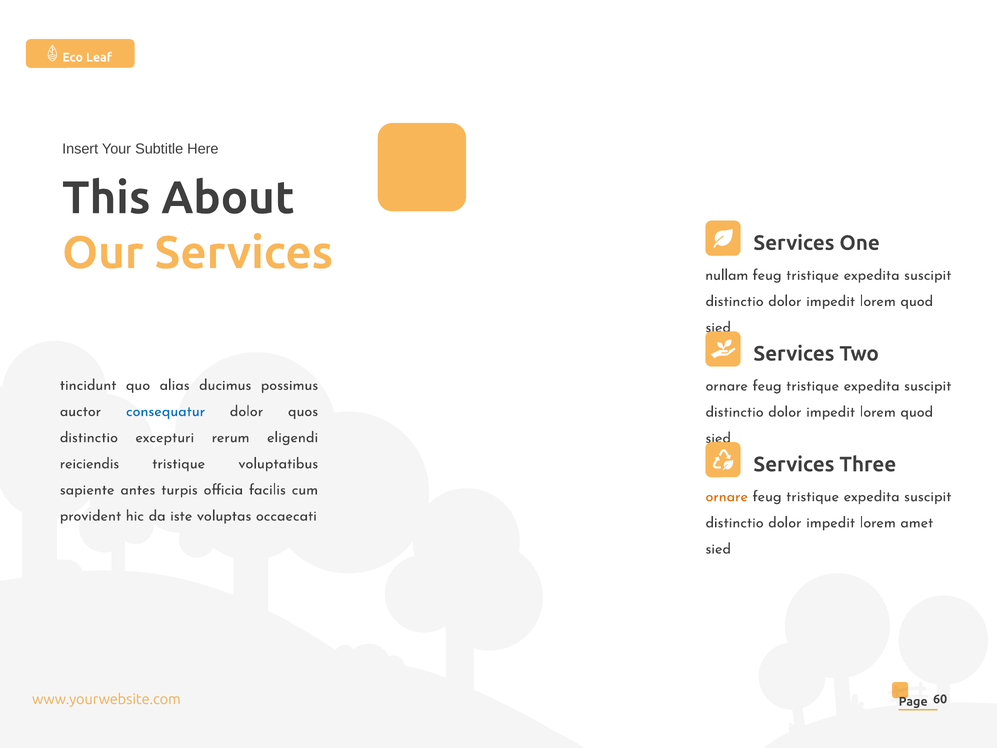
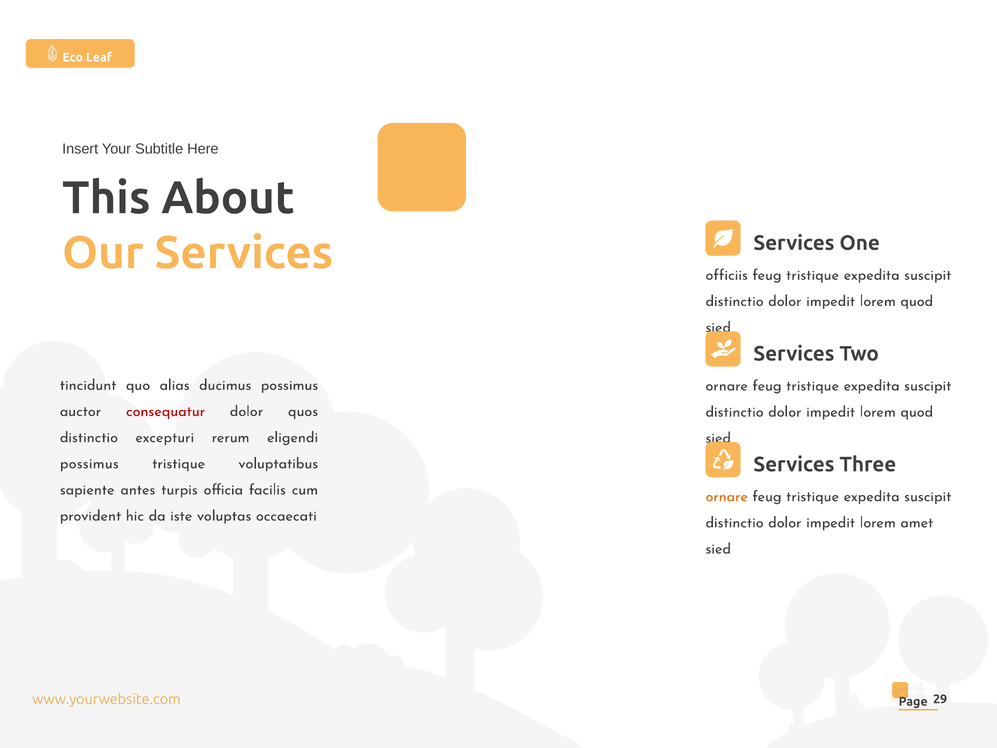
nullam: nullam -> officiis (727, 275)
consequatur colour: blue -> red (166, 411)
reiciendis: reiciendis -> possimus (89, 463)
60: 60 -> 29 (940, 699)
